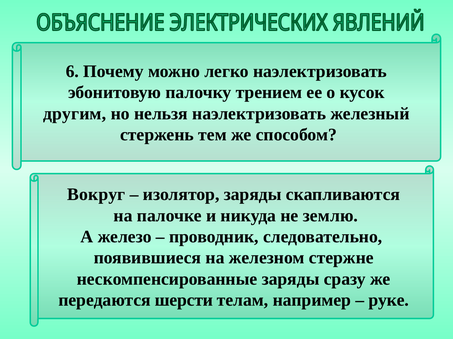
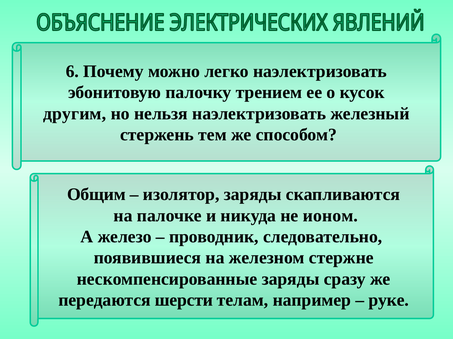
Вокруг: Вокруг -> Общим (96, 195)
землю: землю -> ионом (330, 216)
